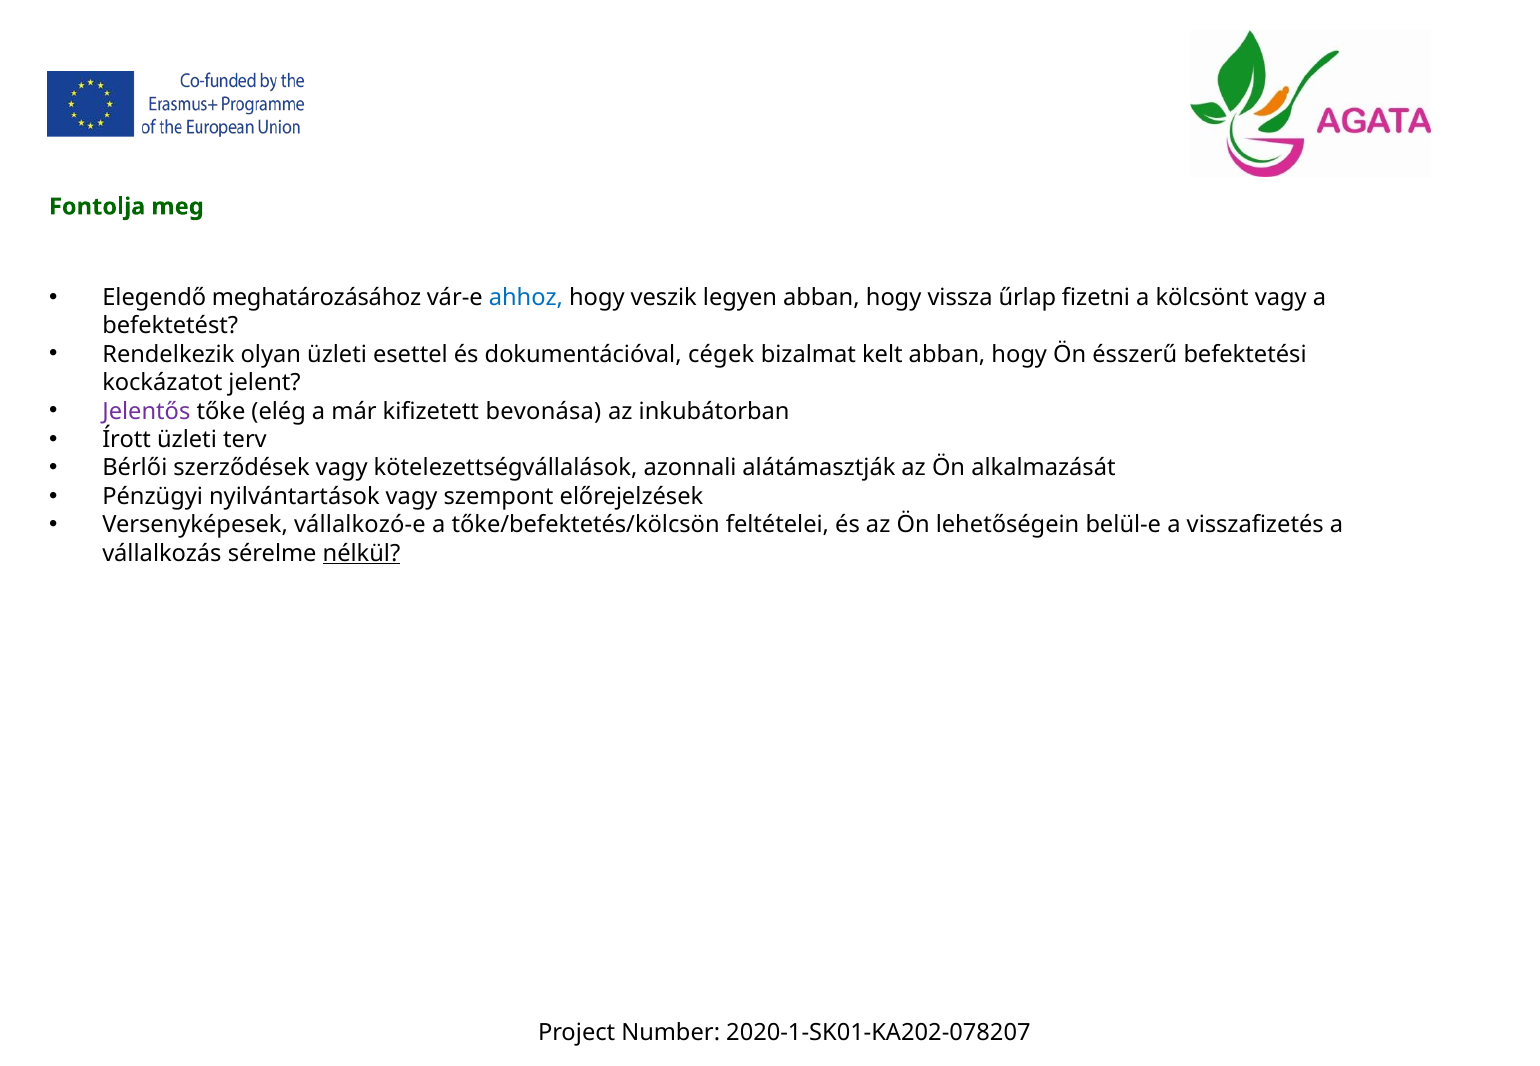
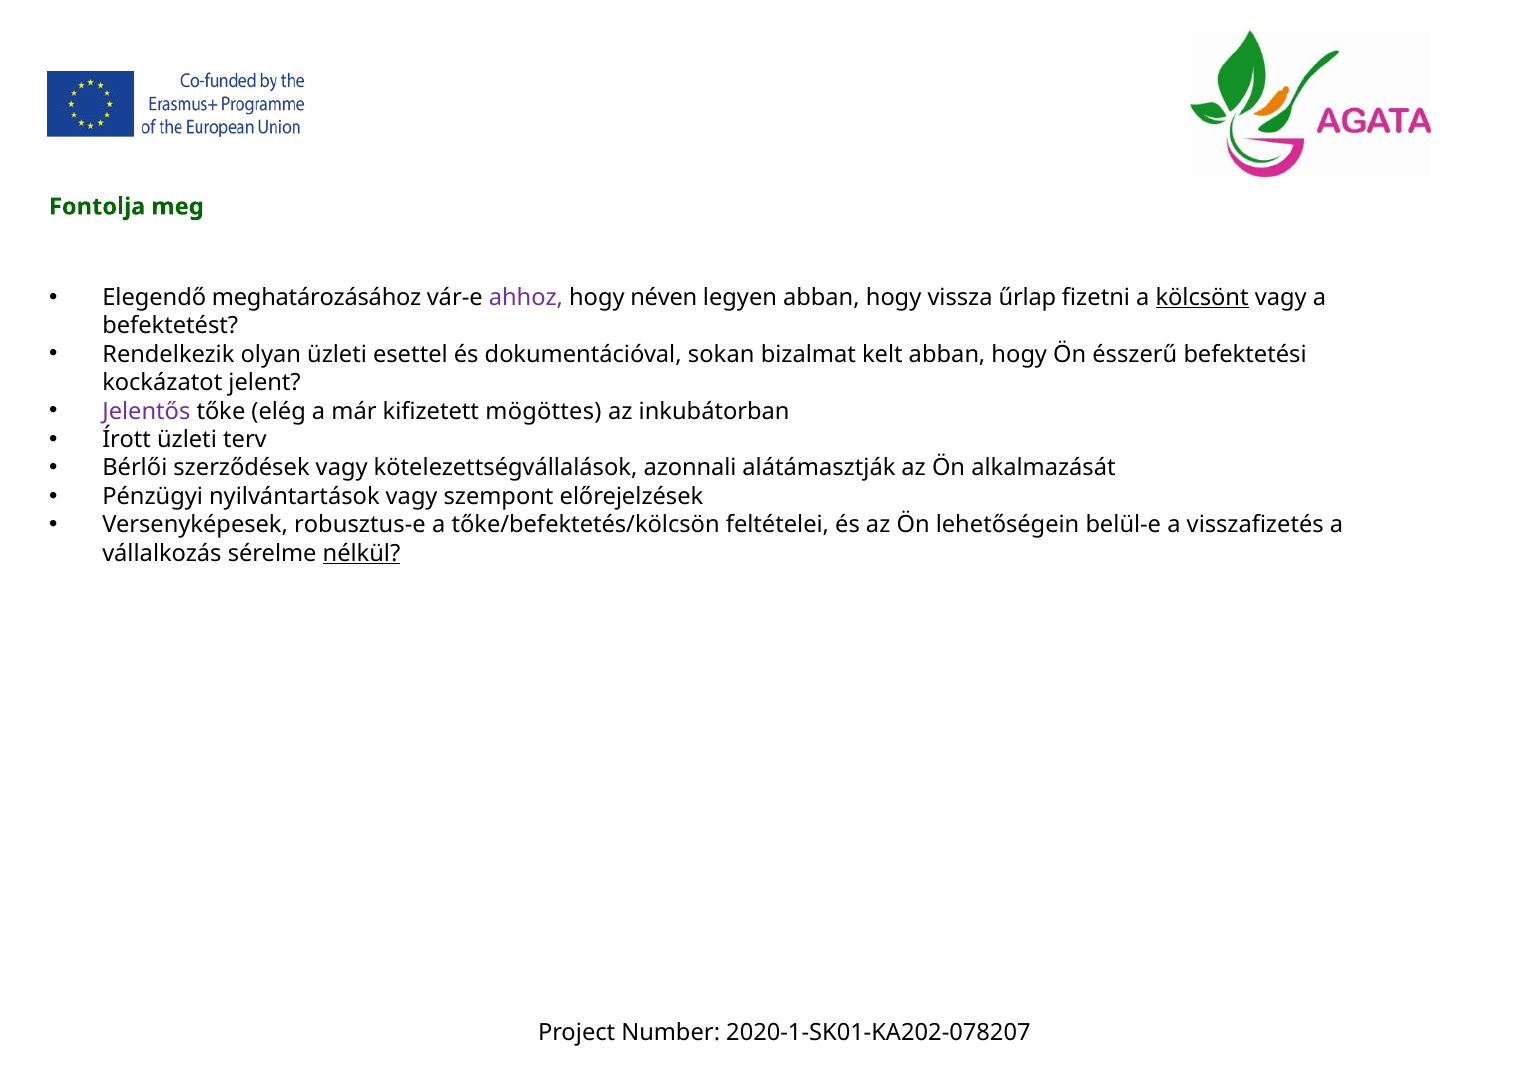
ahhoz colour: blue -> purple (526, 298)
veszik: veszik -> néven (664, 298)
kölcsönt underline: none -> present (1202, 298)
cégek: cégek -> sokan (721, 354)
bevonása: bevonása -> mögöttes (543, 411)
vállalkozó-e: vállalkozó-e -> robusztus-e (360, 525)
